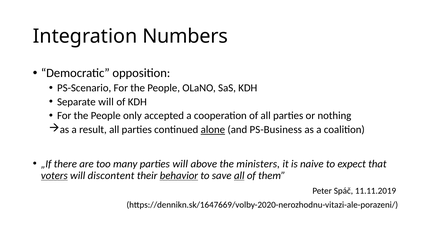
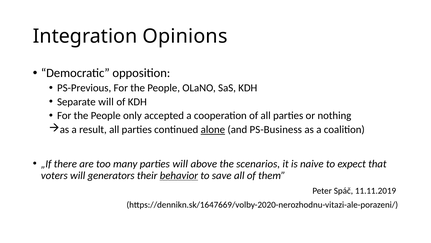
Numbers: Numbers -> Opinions (185, 36)
PS-Scenario: PS-Scenario -> PS-Previous (84, 88)
ministers: ministers -> scenarios (258, 163)
voters underline: present -> none (54, 175)
discontent: discontent -> generators (111, 175)
all underline: present -> none (239, 175)
